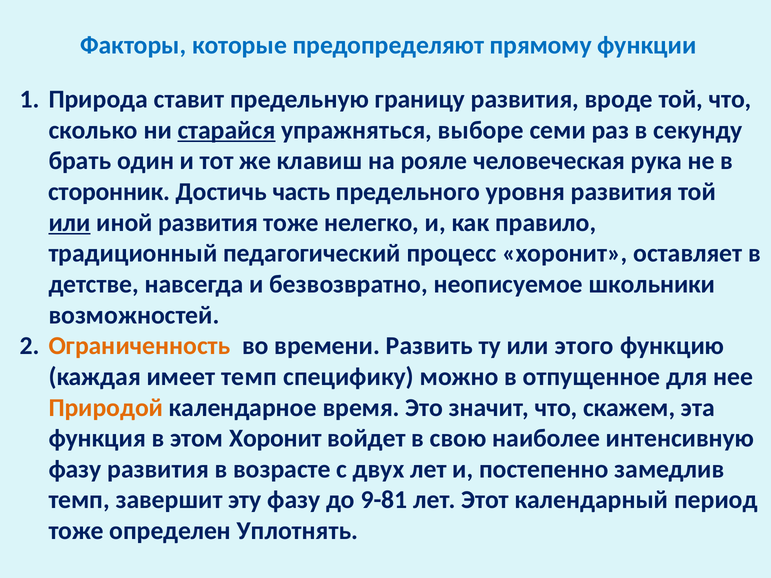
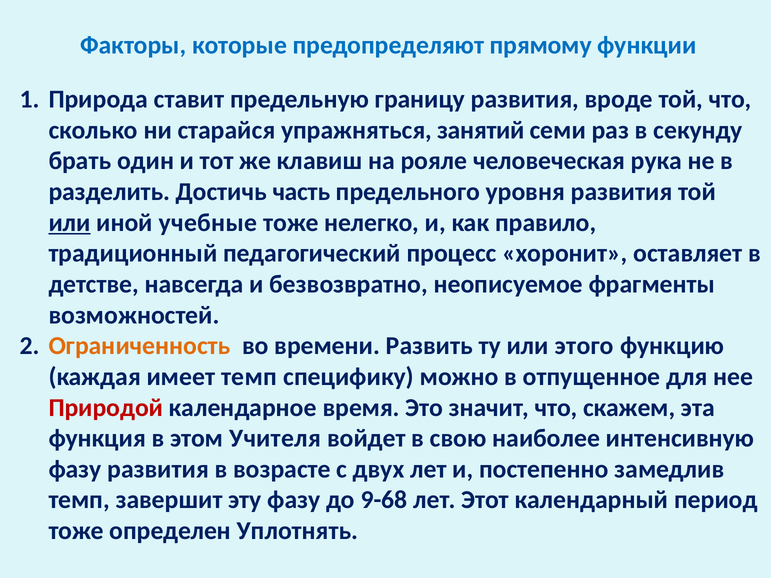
старайся underline: present -> none (226, 130)
выборе: выборе -> занятий (481, 130)
сторонник: сторонник -> разделить (109, 192)
иной развития: развития -> учебные (208, 223)
школьники: школьники -> фрагменты (652, 284)
Природой colour: orange -> red (106, 408)
этом Хоронит: Хоронит -> Учителя (275, 439)
9-81: 9-81 -> 9-68 (384, 500)
